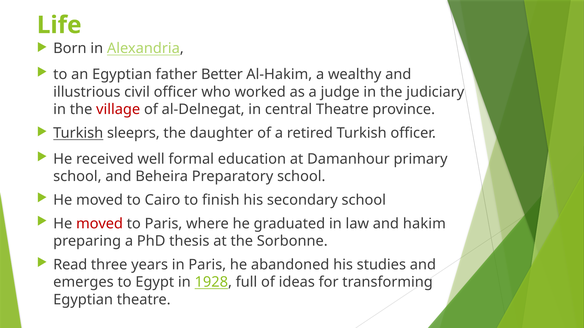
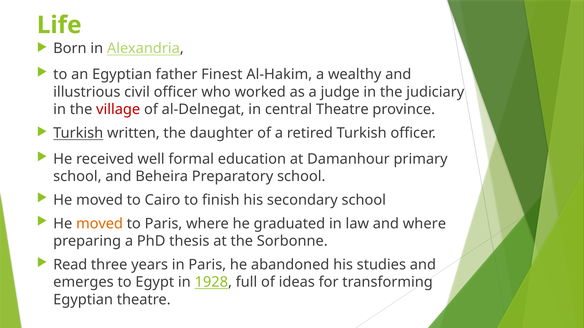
Better: Better -> Finest (222, 75)
sleeprs: sleeprs -> written (133, 133)
moved colour: red -> orange (100, 224)
and hakim: hakim -> where (424, 224)
